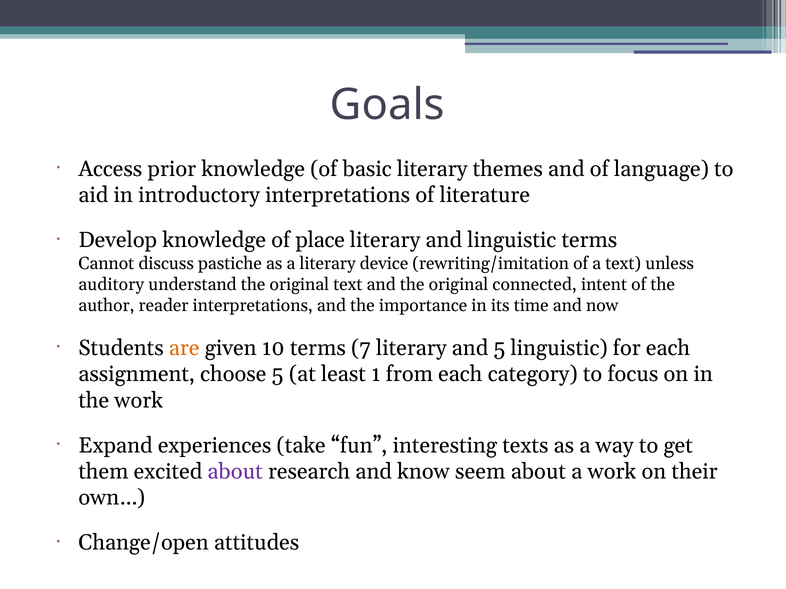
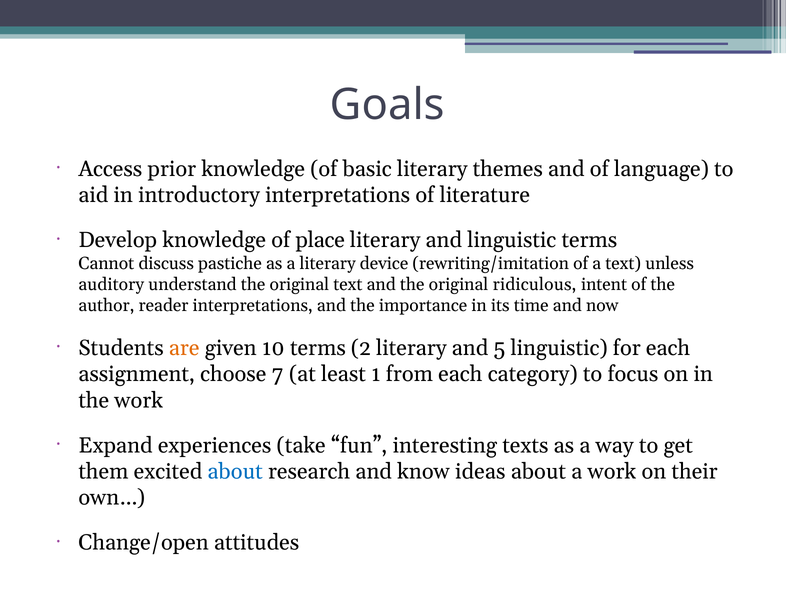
connected: connected -> ridiculous (535, 285)
7: 7 -> 2 (361, 348)
choose 5: 5 -> 7 (278, 374)
about colour: purple -> blue (235, 472)
seem: seem -> ideas (480, 472)
